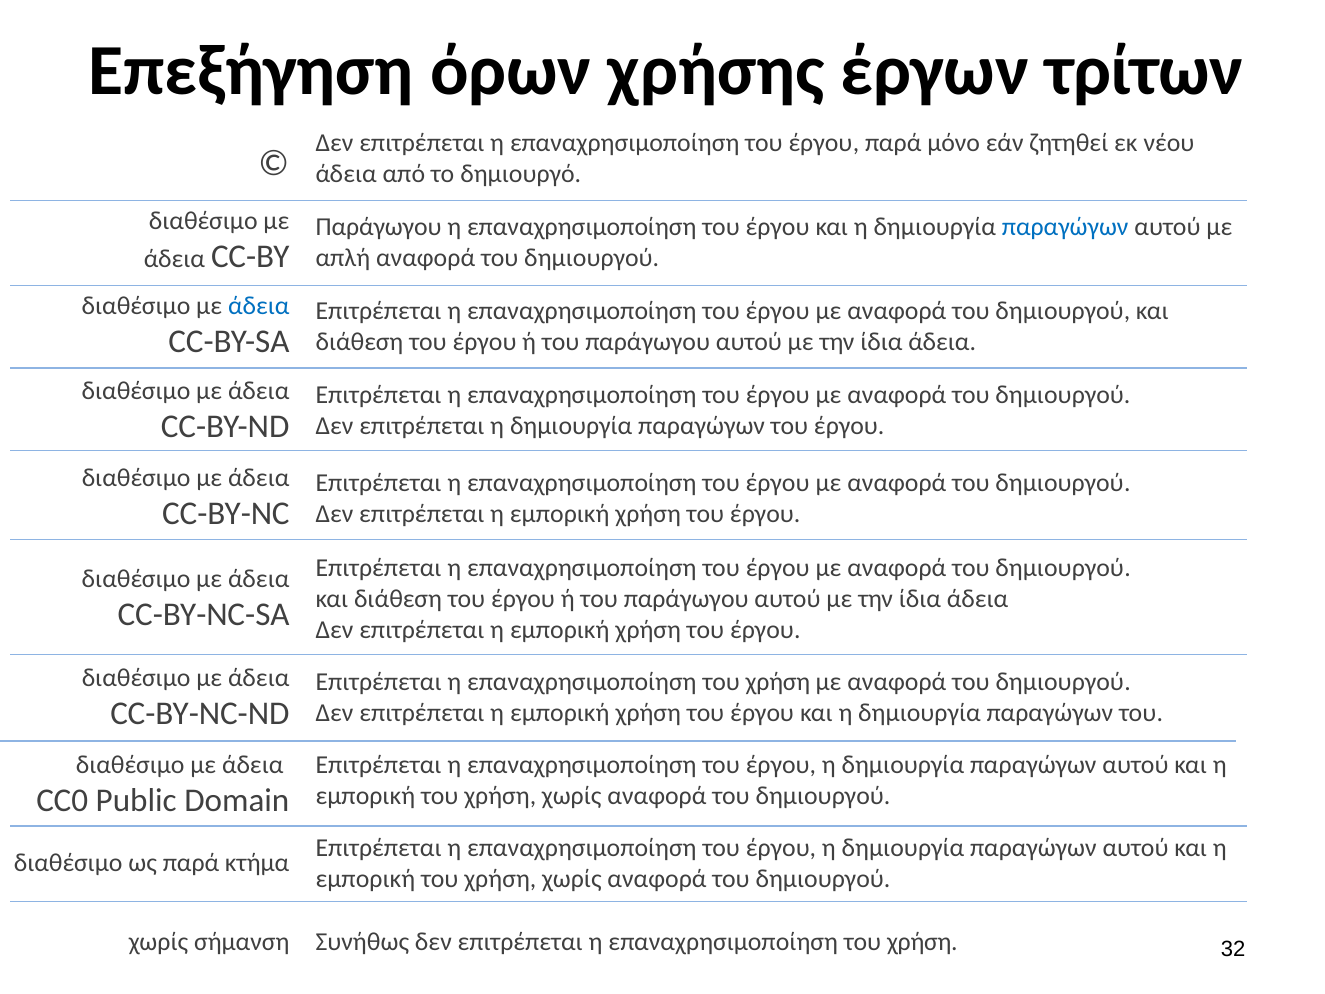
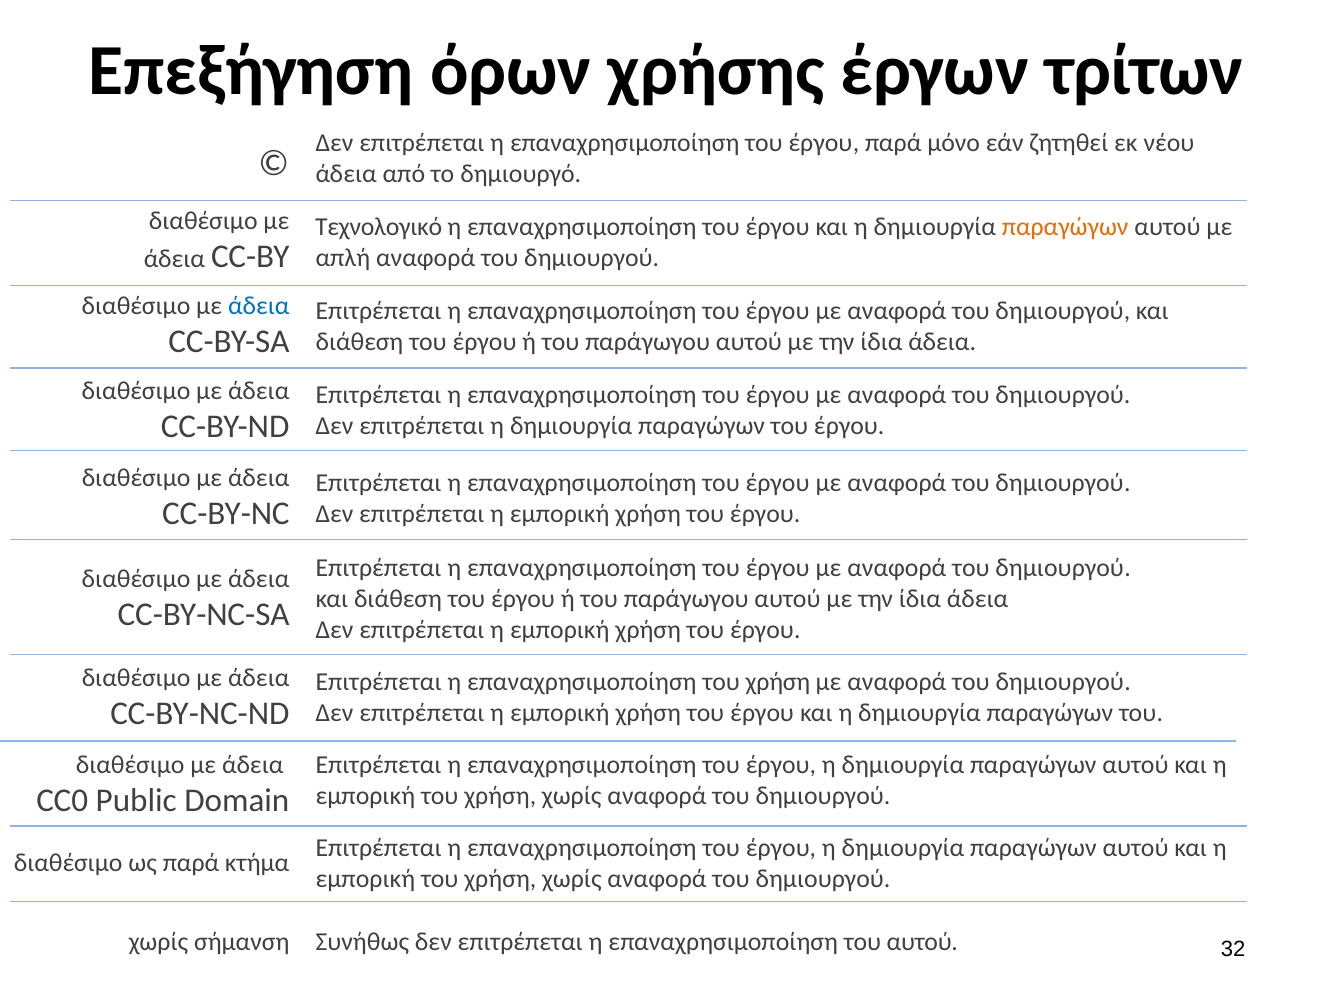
Παράγωγου: Παράγωγου -> Τεχνολογικό (379, 227)
παραγώγων colour: blue -> orange (1065, 227)
χρήση: χρήση -> αυτού (922, 942)
